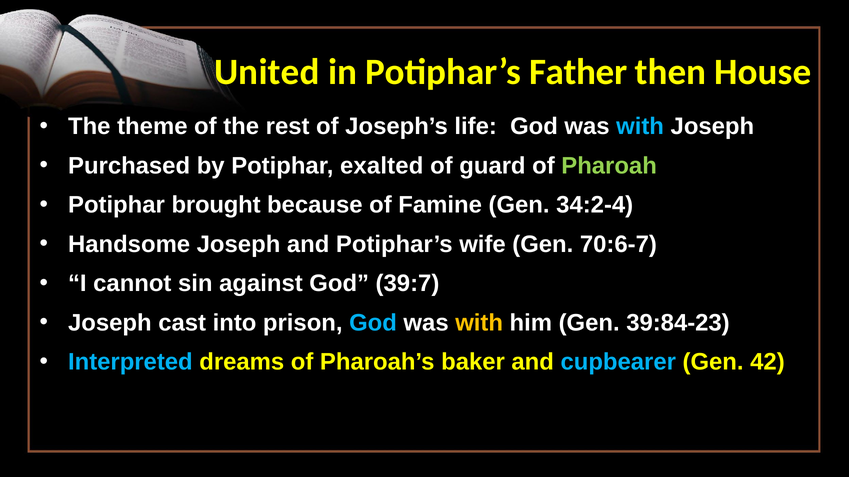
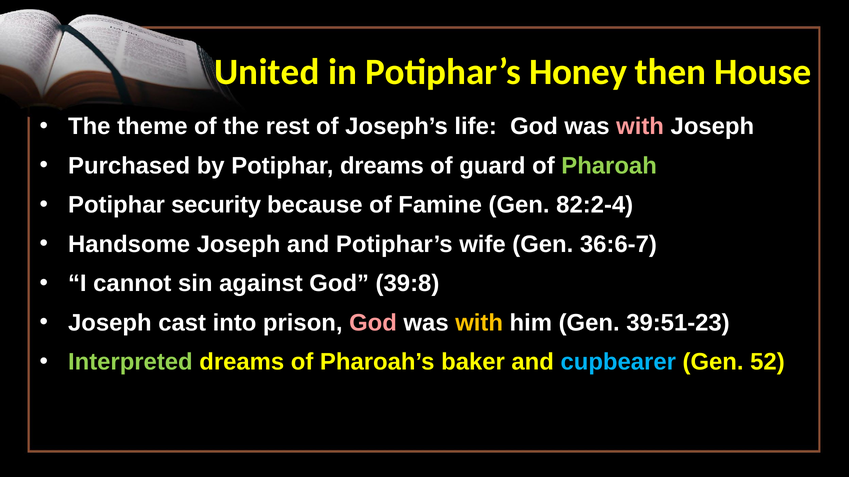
Father: Father -> Honey (578, 72)
with colour: light blue -> pink (640, 127)
Potiphar exalted: exalted -> dreams (382, 166)
brought: brought -> security (216, 205)
34:2-4: 34:2-4 -> 82:2-4 (595, 205)
70:6-7: 70:6-7 -> 36:6-7 (618, 244)
39:7: 39:7 -> 39:8 (407, 284)
God colour: light blue -> pink (373, 323)
39:84-23: 39:84-23 -> 39:51-23 (678, 323)
Interpreted colour: light blue -> light green (130, 362)
42: 42 -> 52 (767, 362)
